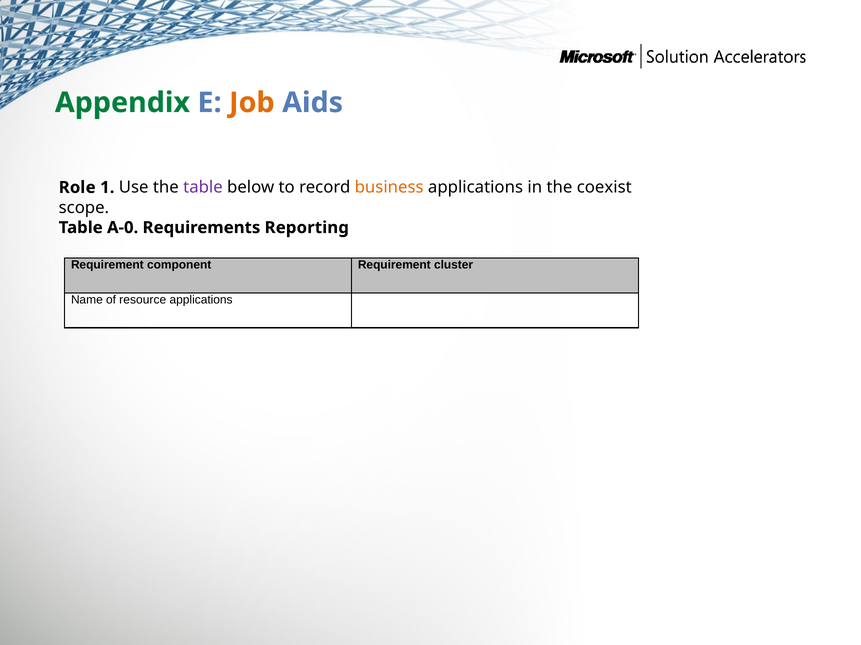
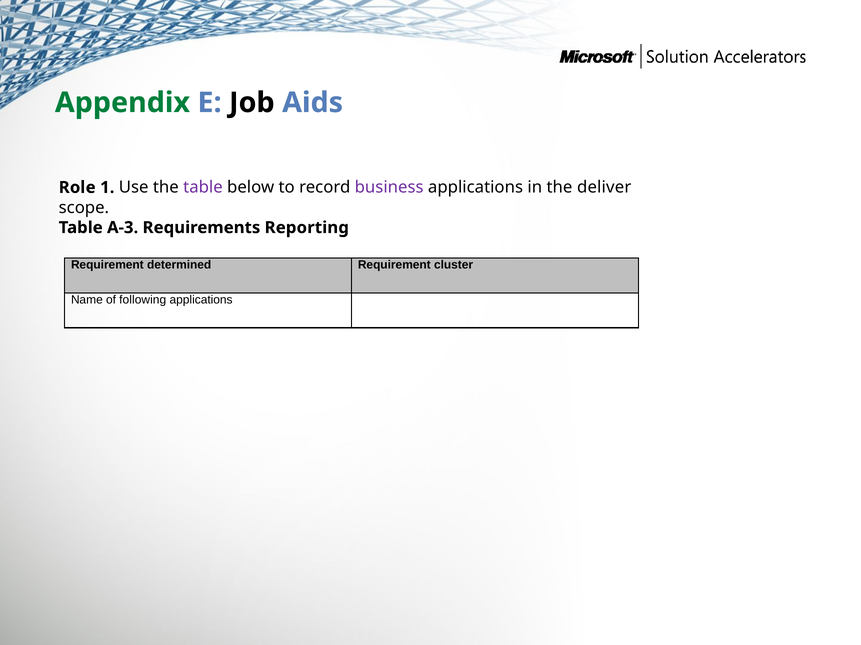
Job colour: orange -> black (252, 103)
business colour: orange -> purple (389, 188)
coexist: coexist -> deliver (604, 188)
A-0: A-0 -> A-3 (123, 228)
component: component -> determined (179, 265)
resource: resource -> following (143, 300)
